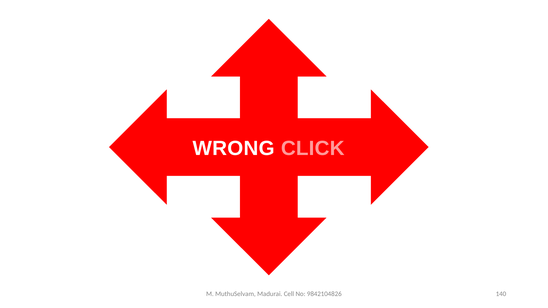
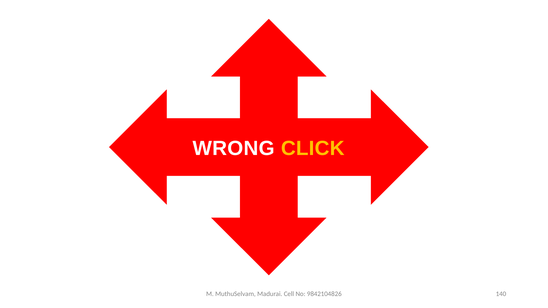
CLICK colour: pink -> yellow (313, 149)
